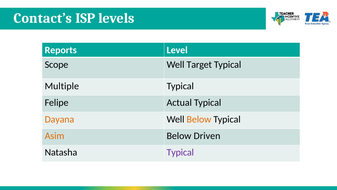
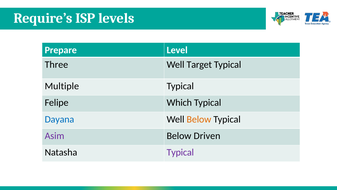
Contact’s: Contact’s -> Require’s (43, 18)
Reports: Reports -> Prepare (61, 50)
Scope: Scope -> Three (56, 65)
Actual: Actual -> Which (179, 102)
Dayana colour: orange -> blue (59, 119)
Asim colour: orange -> purple (54, 136)
